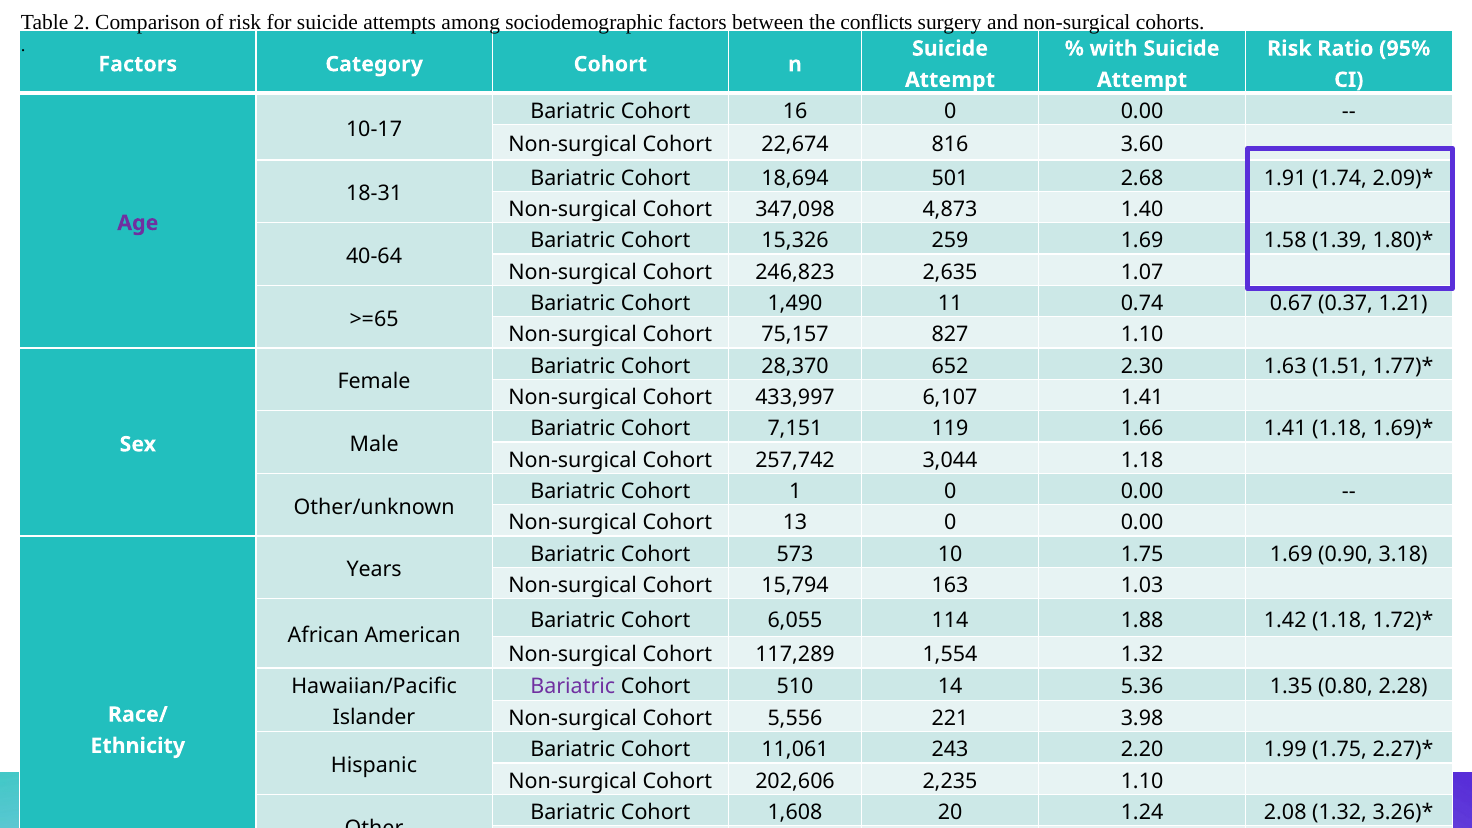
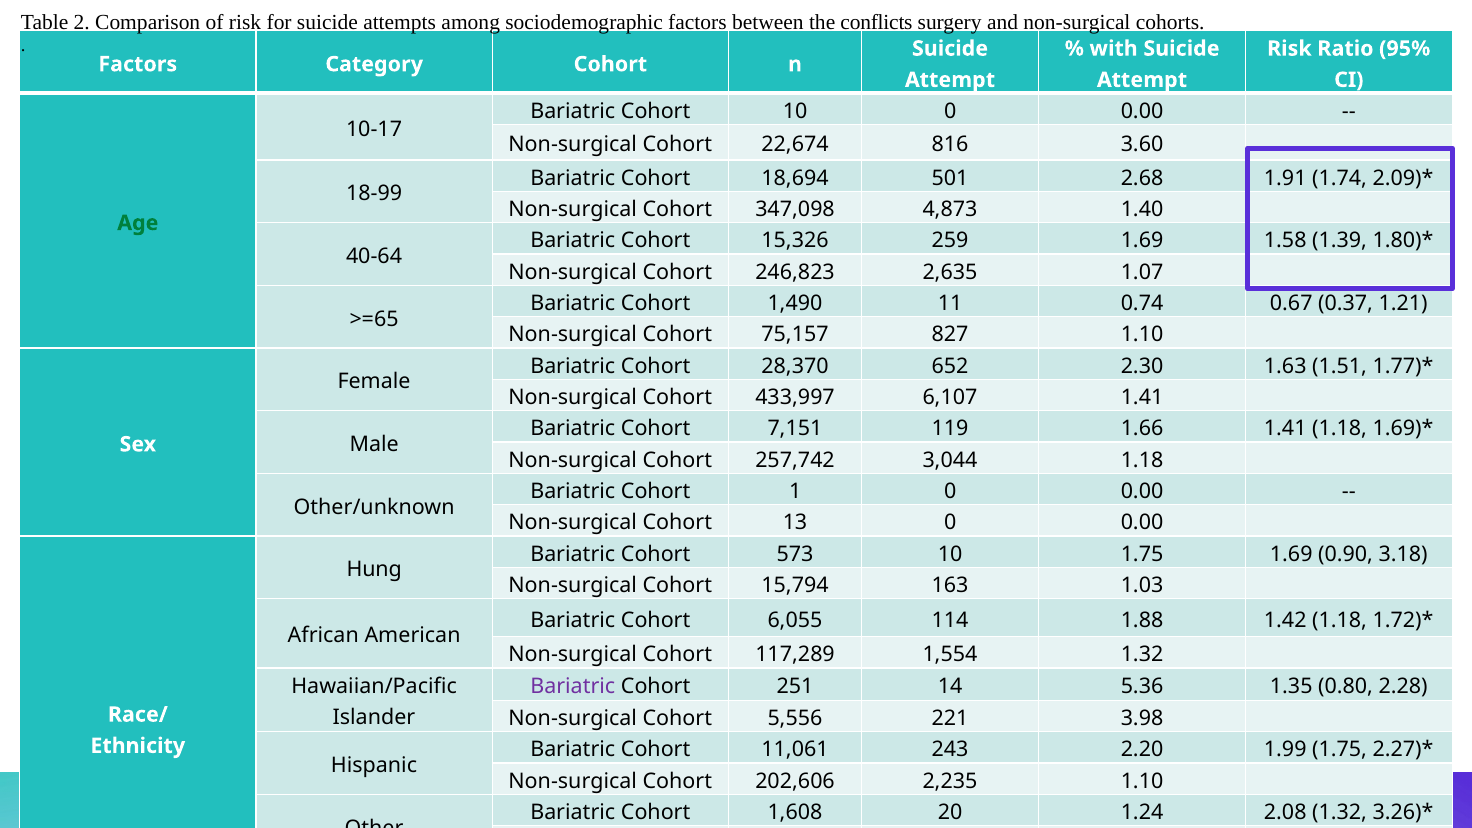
Cohort 16: 16 -> 10 (795, 111)
18-31: 18-31 -> 18-99 (374, 194)
Age colour: purple -> green (138, 223)
Years: Years -> Hung (374, 570)
510: 510 -> 251 (795, 686)
